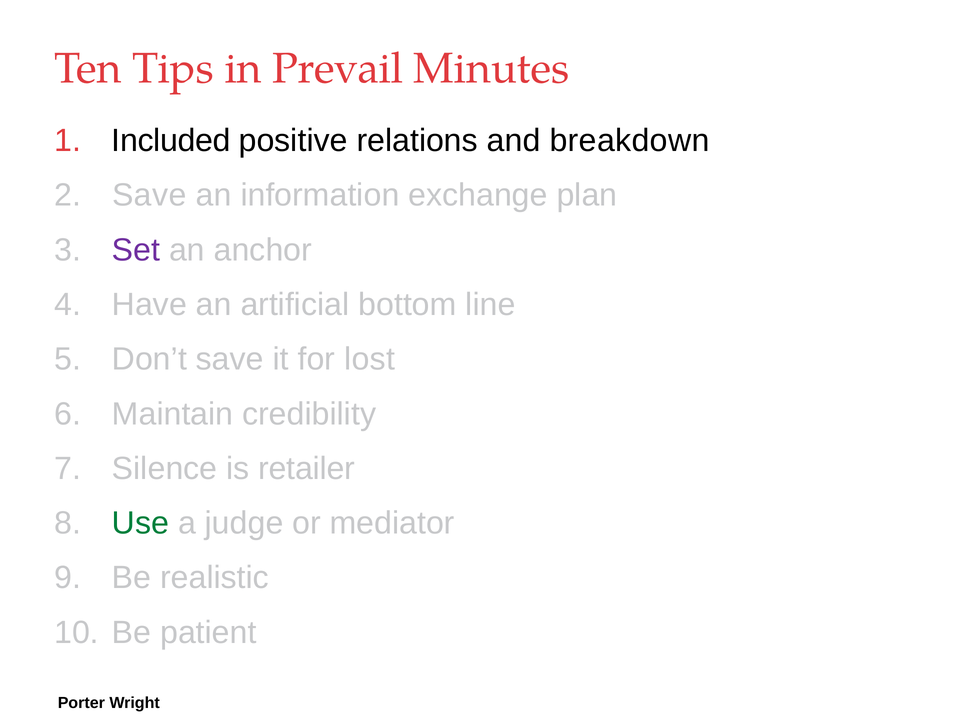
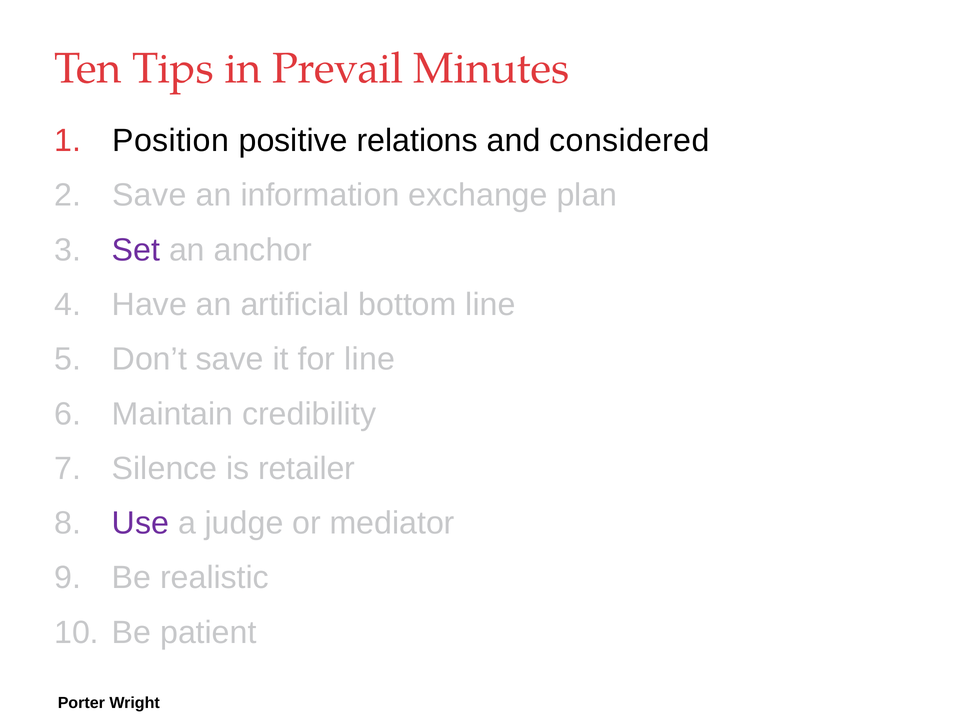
Included: Included -> Position (171, 141)
breakdown: breakdown -> considered (630, 141)
for lost: lost -> line (370, 359)
Use colour: green -> purple (141, 523)
